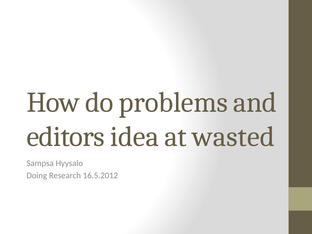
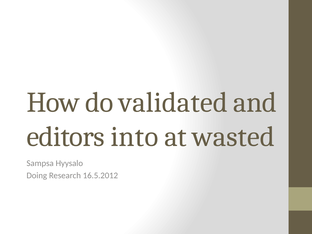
problems: problems -> validated (173, 102)
idea: idea -> into (134, 137)
